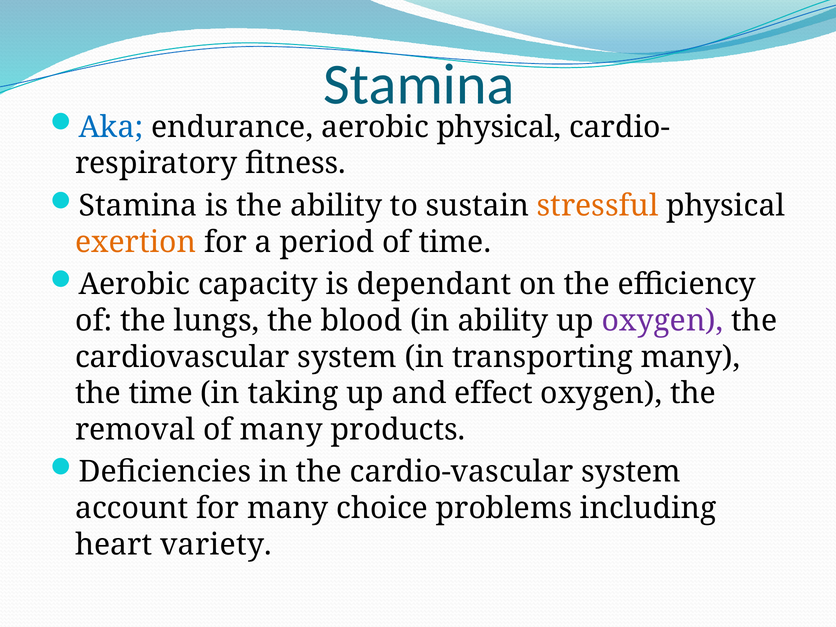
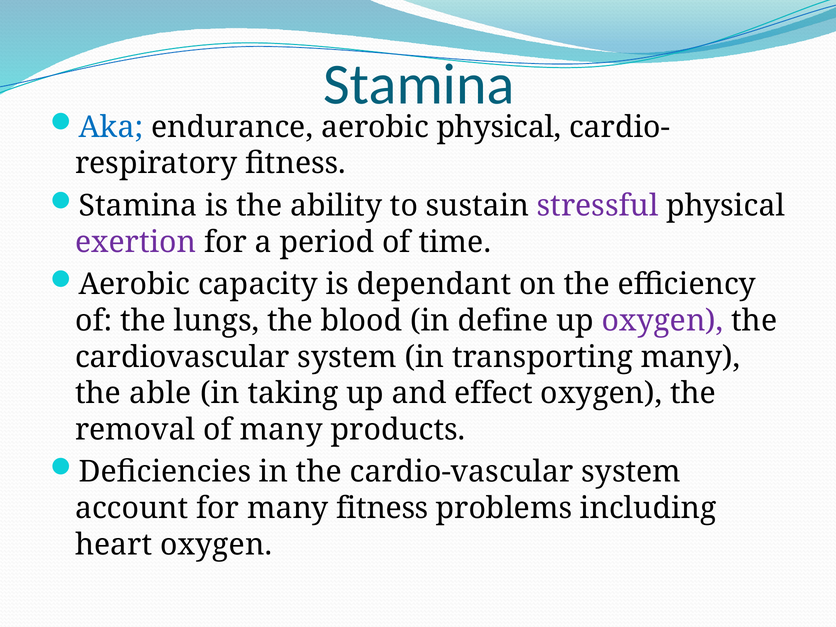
stressful colour: orange -> purple (598, 206)
exertion colour: orange -> purple (136, 242)
in ability: ability -> define (503, 321)
the time: time -> able (160, 393)
many choice: choice -> fitness (382, 508)
heart variety: variety -> oxygen (216, 545)
